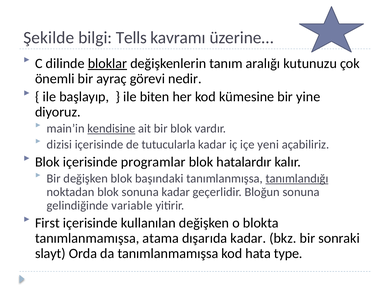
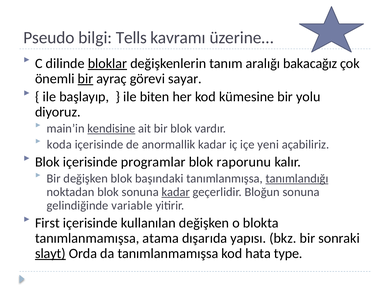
Şekilde: Şekilde -> Pseudo (49, 38)
kutunuzu: kutunuzu -> bakacağız (310, 63)
bir underline: none -> present (85, 79)
nedir: nedir -> sayar (185, 79)
yine: yine -> yolu (308, 97)
dizisi: dizisi -> koda (59, 144)
tutucularla: tutucularla -> anormallik (169, 144)
hatalardır: hatalardır -> raporunu (244, 162)
kadar underline: none -> present (176, 192)
dışarıda kadar: kadar -> yapısı (248, 238)
slayt underline: none -> present (50, 253)
